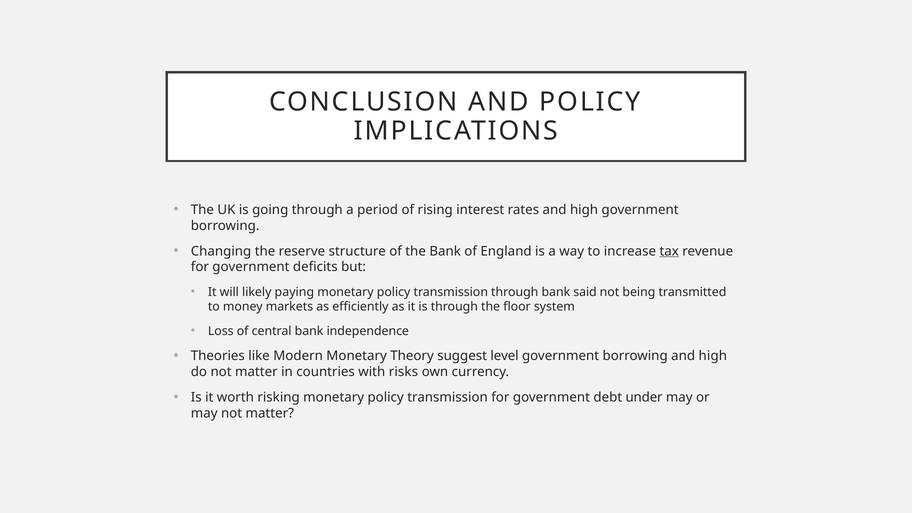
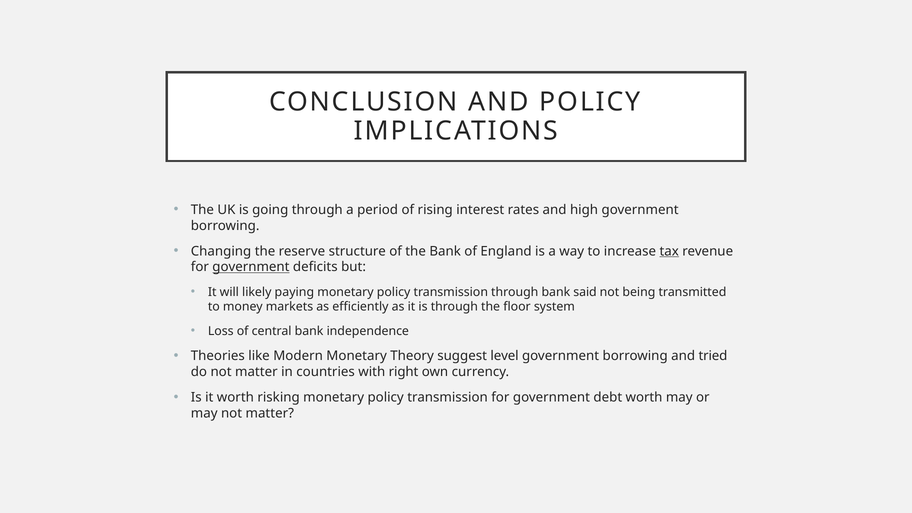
government underline: none -> present (251, 267)
borrowing and high: high -> tried (713, 356)
risks: risks -> right (404, 372)
debt under: under -> worth (644, 398)
